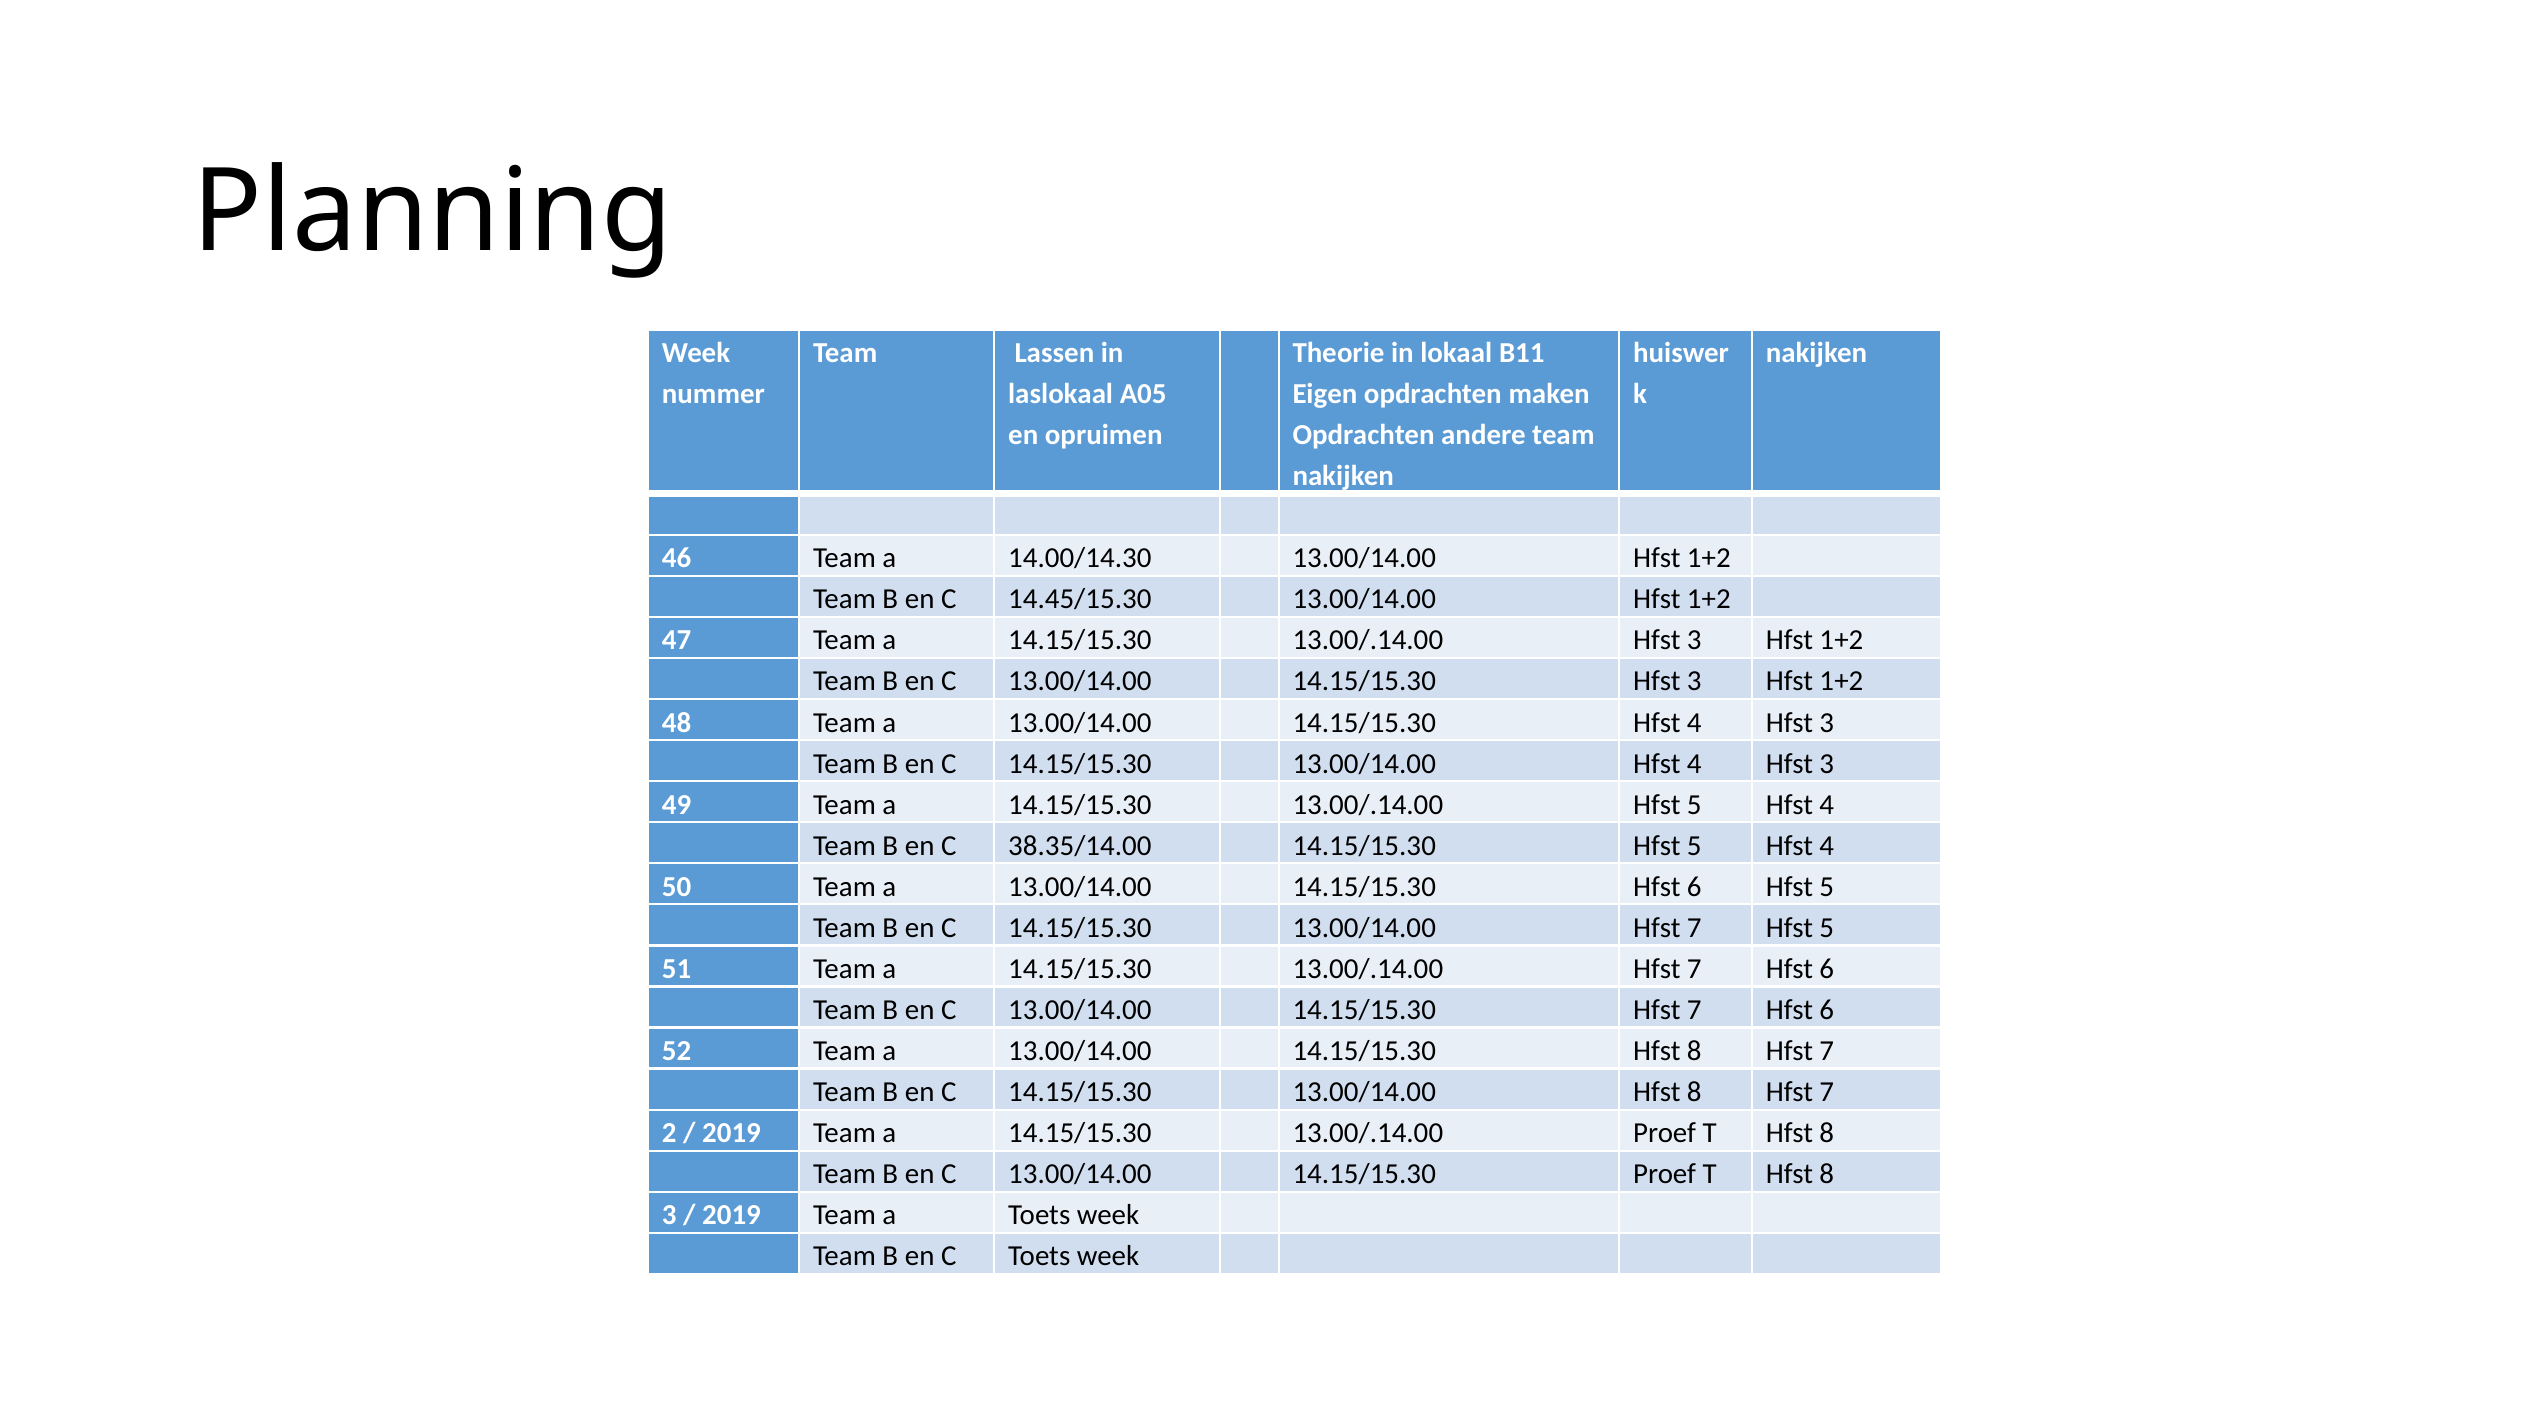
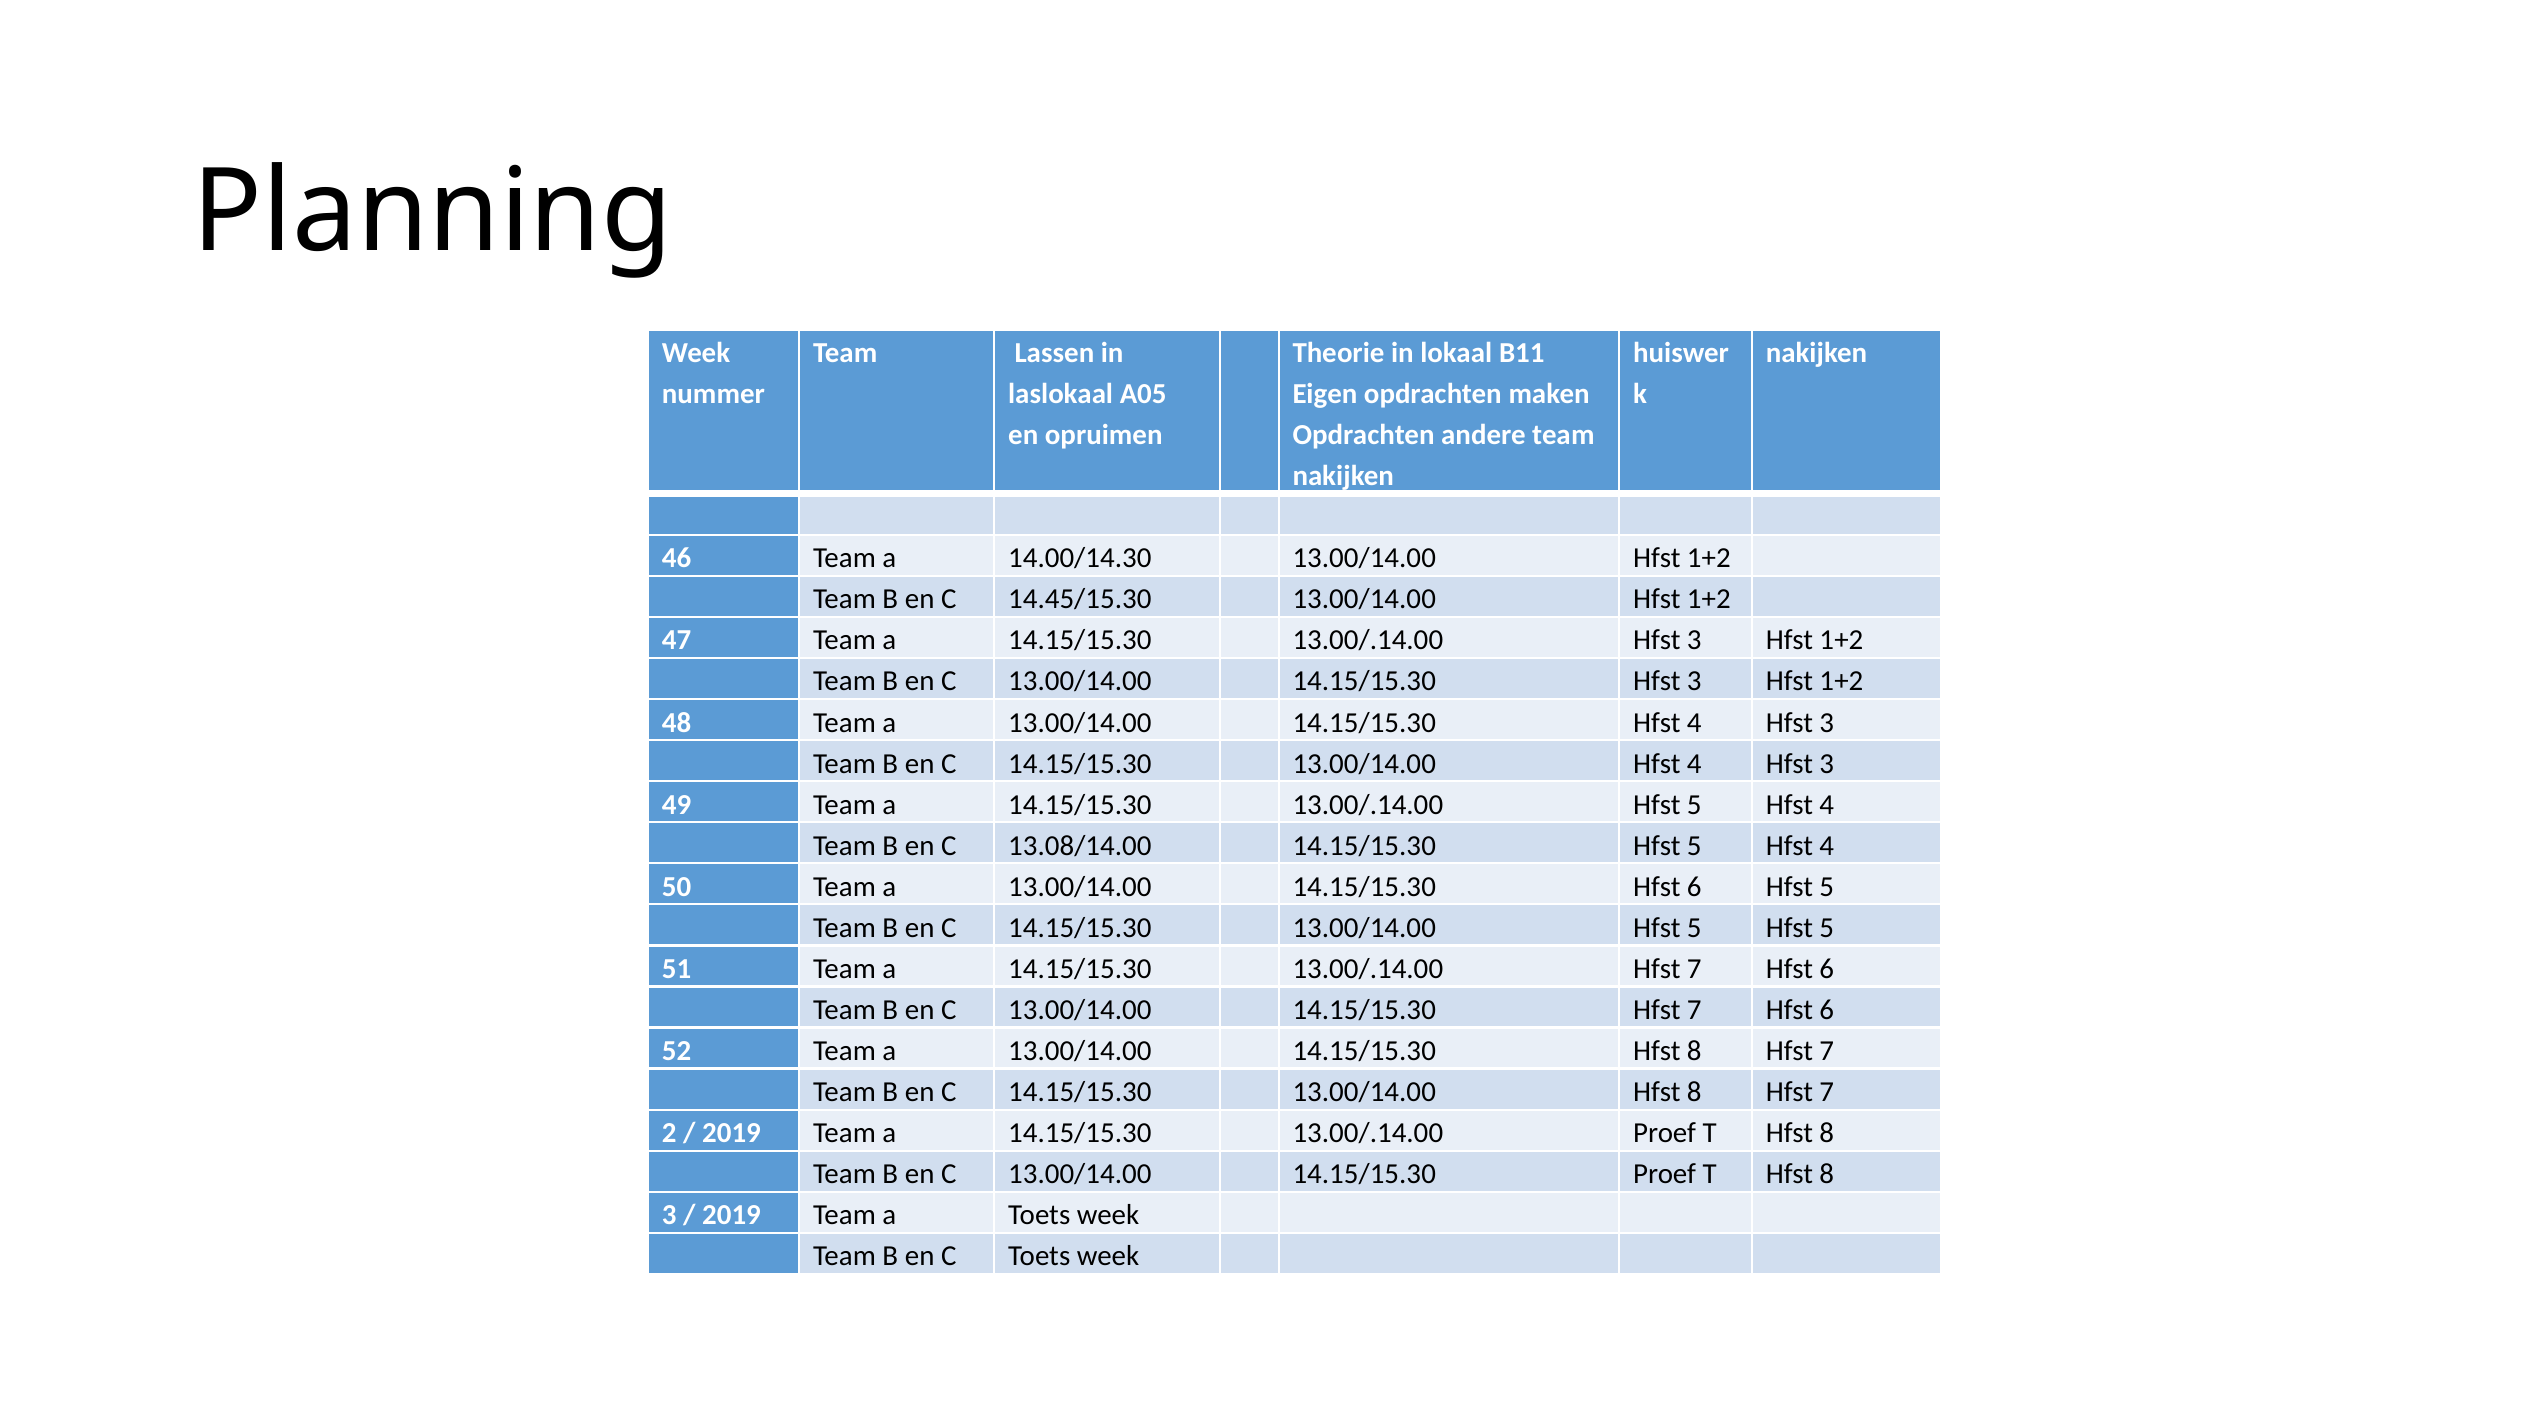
38.35/14.00: 38.35/14.00 -> 13.08/14.00 (1080, 846)
13.00/14.00 Hfst 7: 7 -> 5 (1694, 928)
